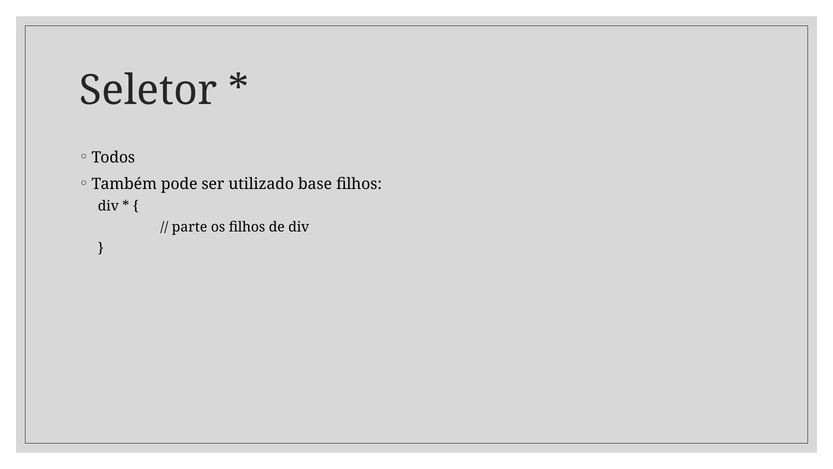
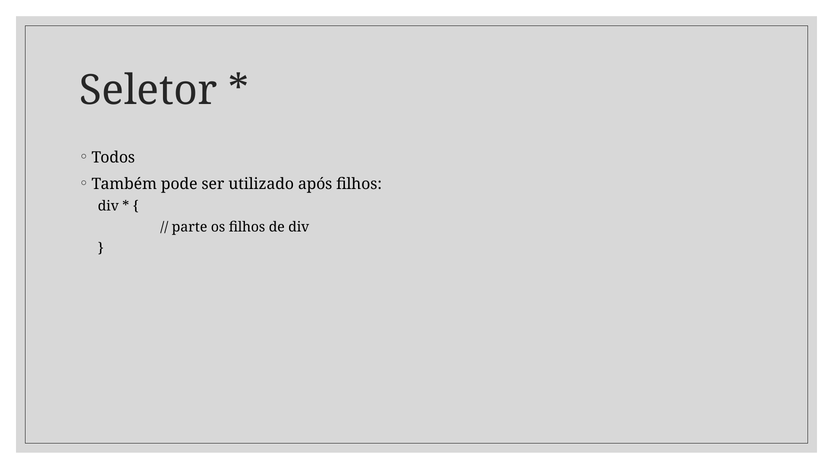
base: base -> após (315, 184)
